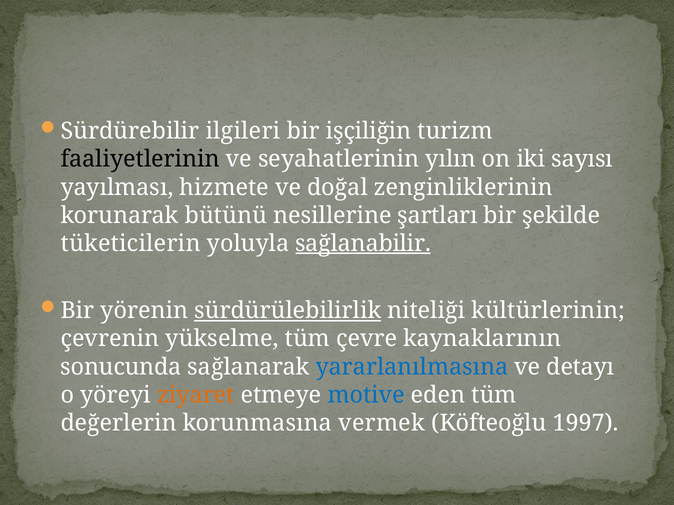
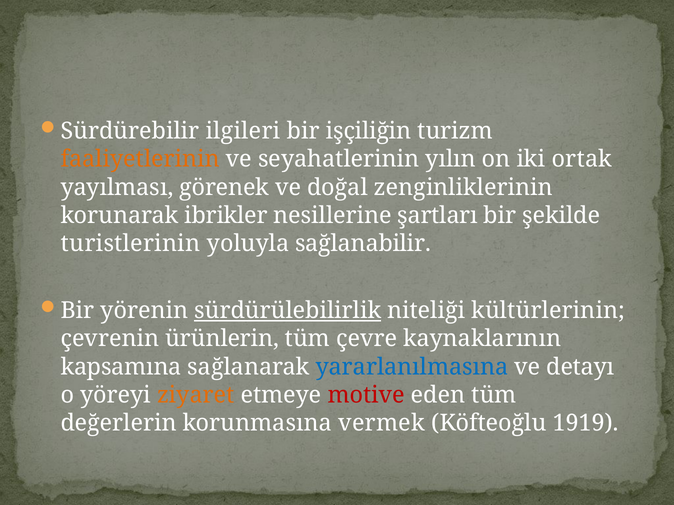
faaliyetlerinin colour: black -> orange (140, 159)
sayısı: sayısı -> ortak (582, 159)
hizmete: hizmete -> görenek (224, 187)
bütünü: bütünü -> ibrikler (226, 216)
tüketicilerin: tüketicilerin -> turistlerinin (131, 244)
sağlanabilir underline: present -> none (363, 244)
yükselme: yükselme -> ürünlerin (222, 339)
sonucunda: sonucunda -> kapsamına (121, 367)
motive colour: blue -> red (366, 395)
1997: 1997 -> 1919 (586, 423)
